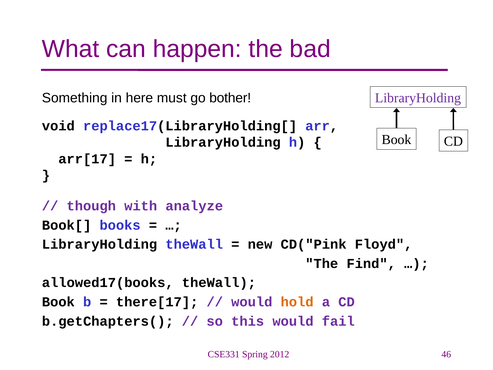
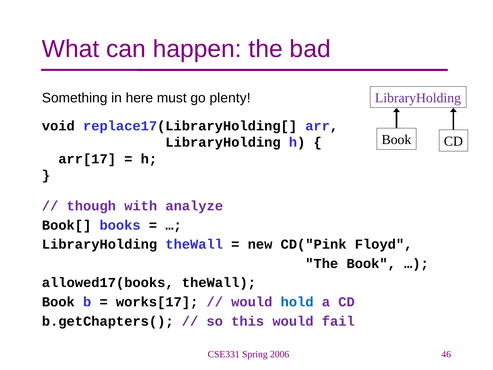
bother: bother -> plenty (230, 98)
The Find: Find -> Book (371, 263)
there[17: there[17 -> works[17 (157, 302)
hold colour: orange -> blue (297, 302)
2012: 2012 -> 2006 (280, 354)
